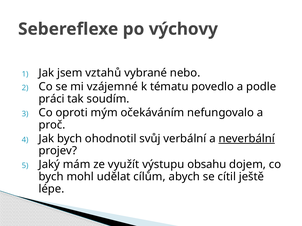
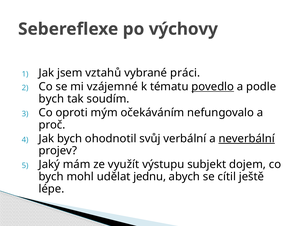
nebo: nebo -> práci (185, 73)
povedlo underline: none -> present (213, 87)
práci: práci -> bych (51, 99)
obsahu: obsahu -> subjekt (207, 165)
cílům: cílům -> jednu (150, 177)
